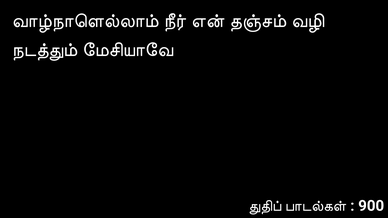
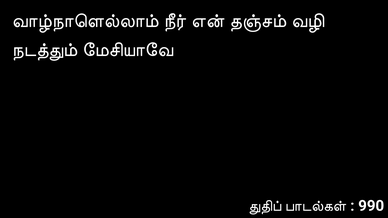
900: 900 -> 990 (371, 206)
